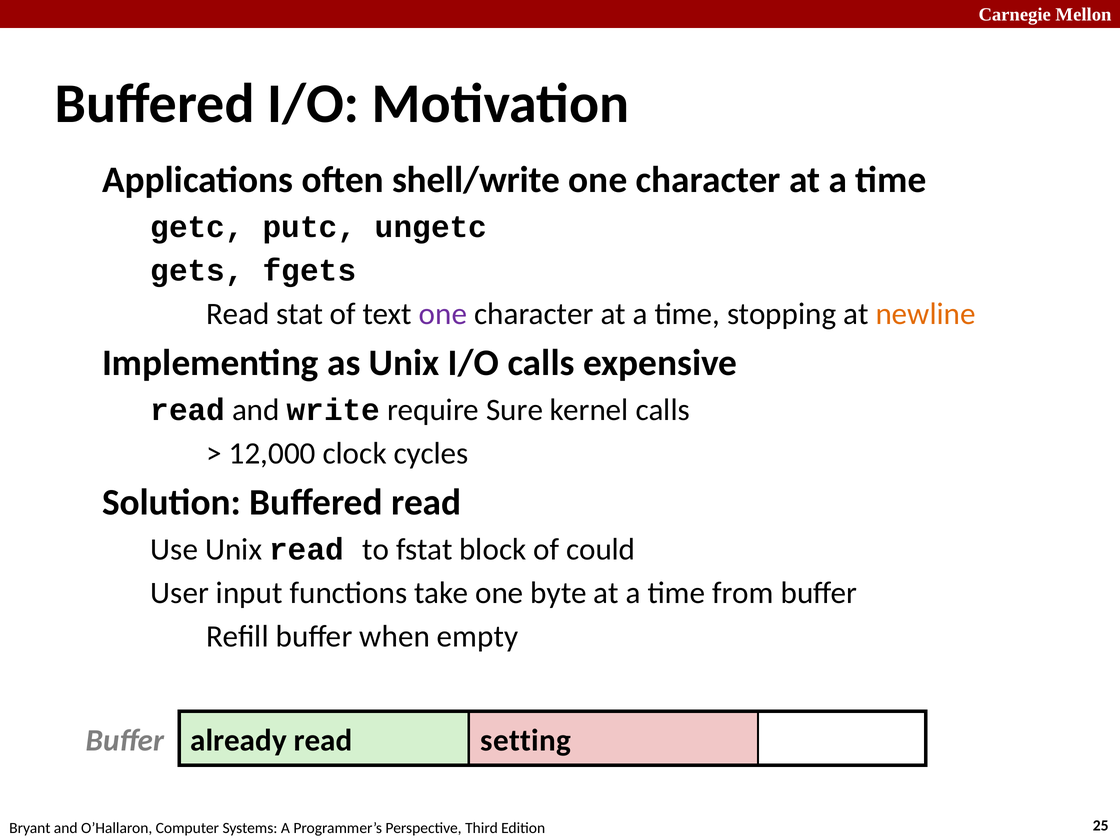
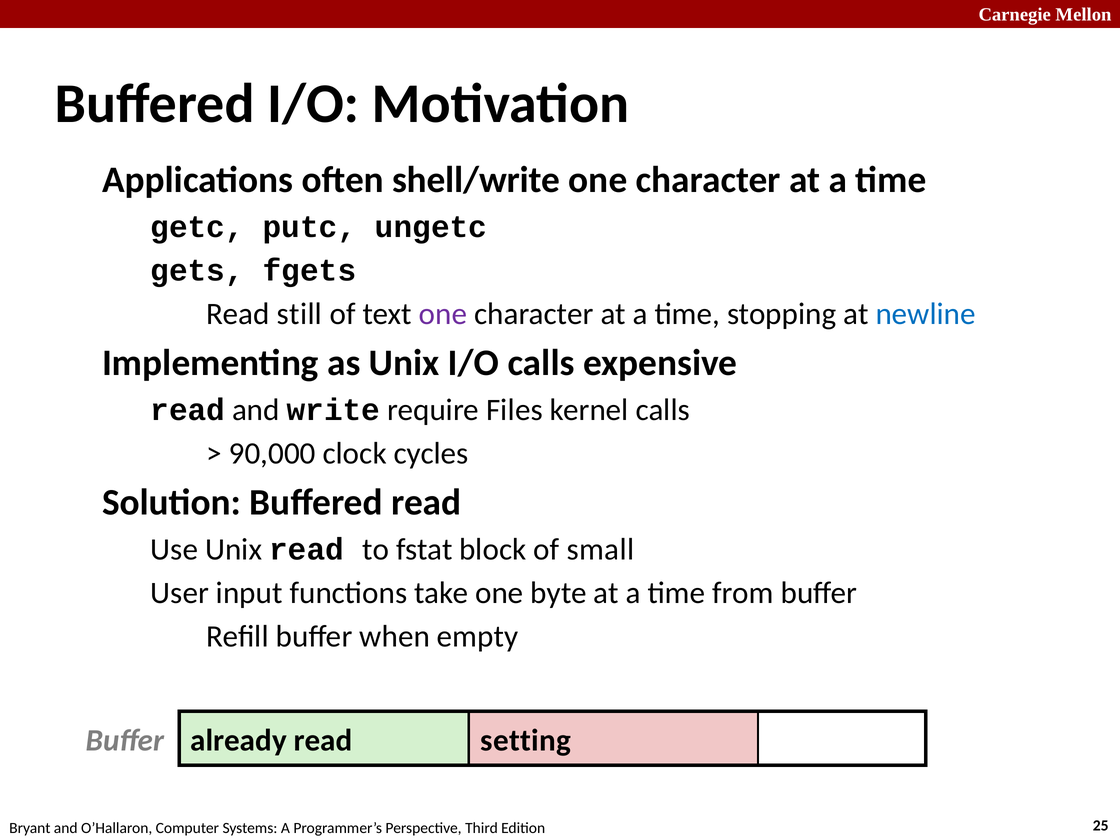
stat: stat -> still (300, 314)
newline colour: orange -> blue (926, 314)
Sure: Sure -> Files (514, 410)
12,000: 12,000 -> 90,000 (272, 454)
could: could -> small (600, 549)
